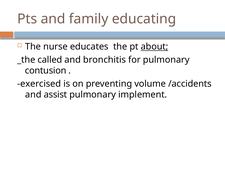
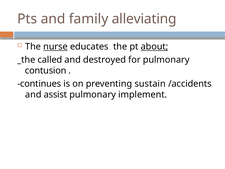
educating: educating -> alleviating (144, 19)
nurse underline: none -> present (55, 47)
bronchitis: bronchitis -> destroyed (105, 60)
exercised: exercised -> continues (39, 84)
volume: volume -> sustain (150, 84)
